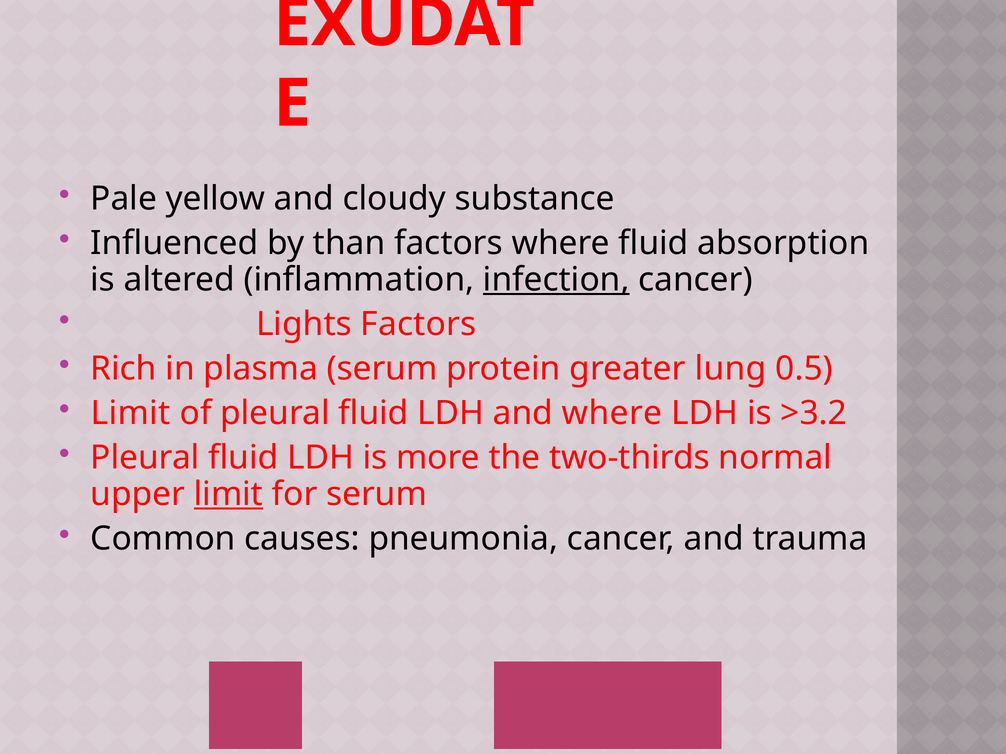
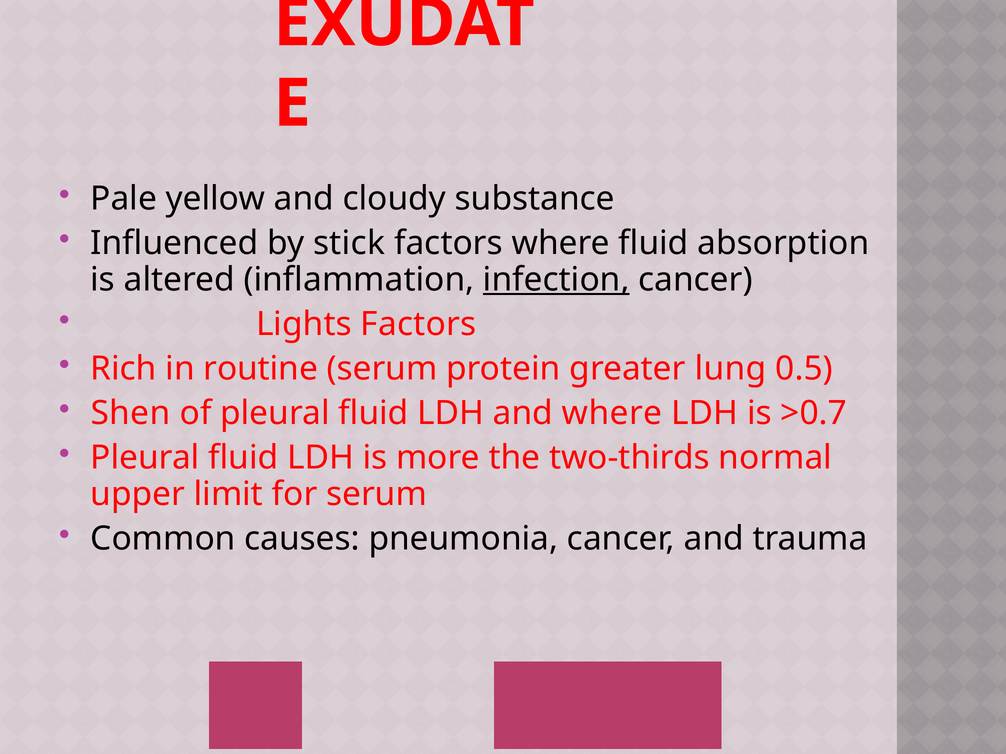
than: than -> stick (349, 244)
plasma: plasma -> routine (261, 369)
Limit: Limit -> Shen (131, 414)
>3.2: >3.2 -> >0.7 (814, 414)
limit underline: present -> none (228, 494)
